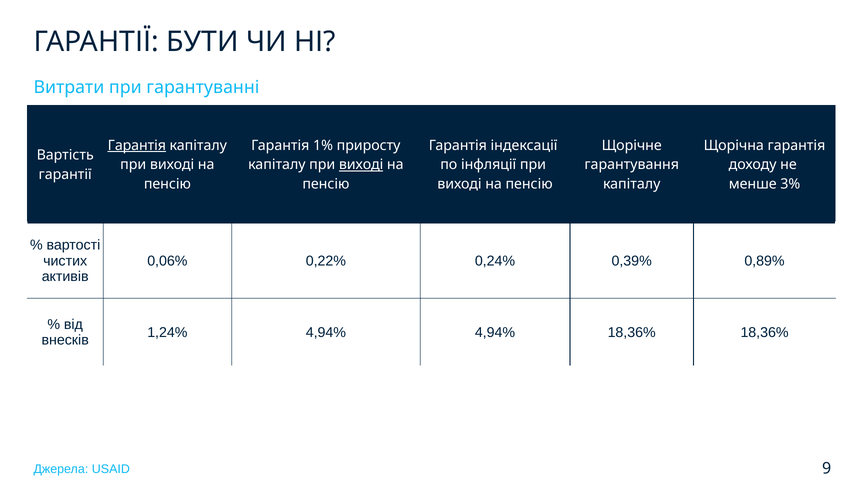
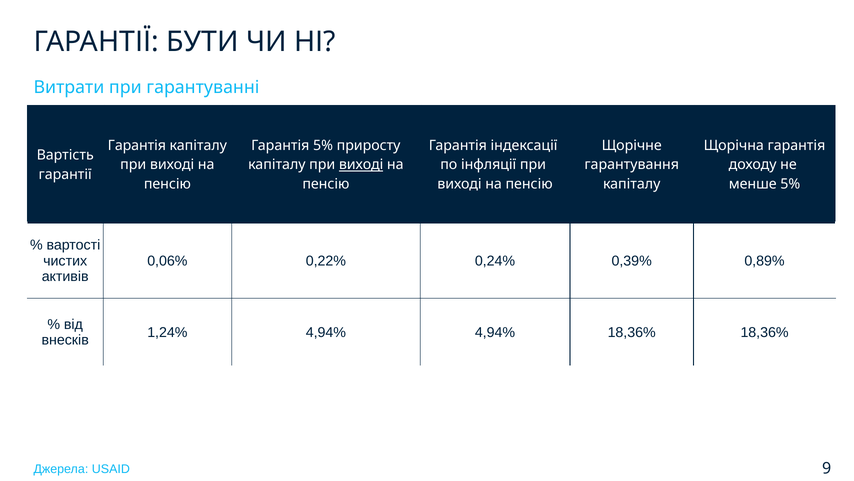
Гарантія underline: present -> none (137, 145)
Гарантія 1%: 1% -> 5% (323, 145)
менше 3%: 3% -> 5% (790, 184)
